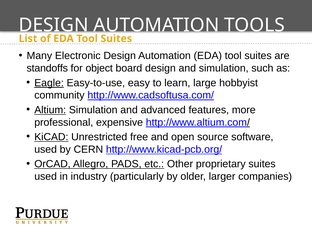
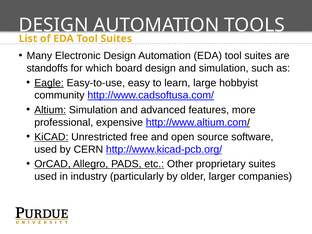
object: object -> which (99, 68)
